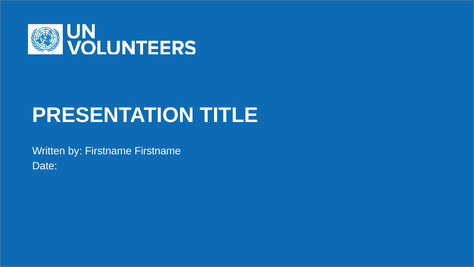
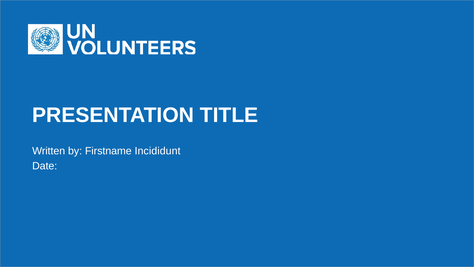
Firstname Firstname: Firstname -> Incididunt (158, 151)
